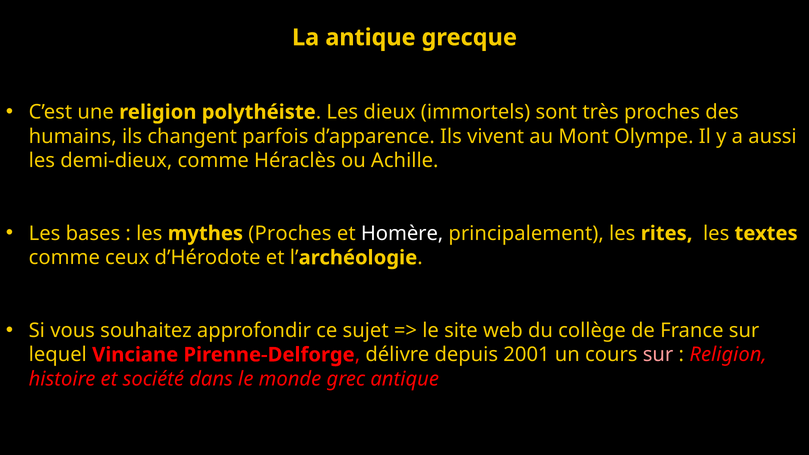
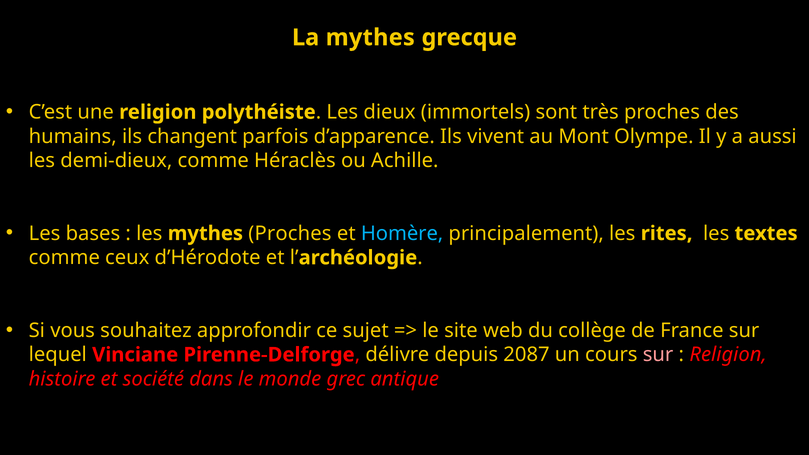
La antique: antique -> mythes (370, 37)
Homère colour: white -> light blue (402, 233)
2001: 2001 -> 2087 (527, 355)
